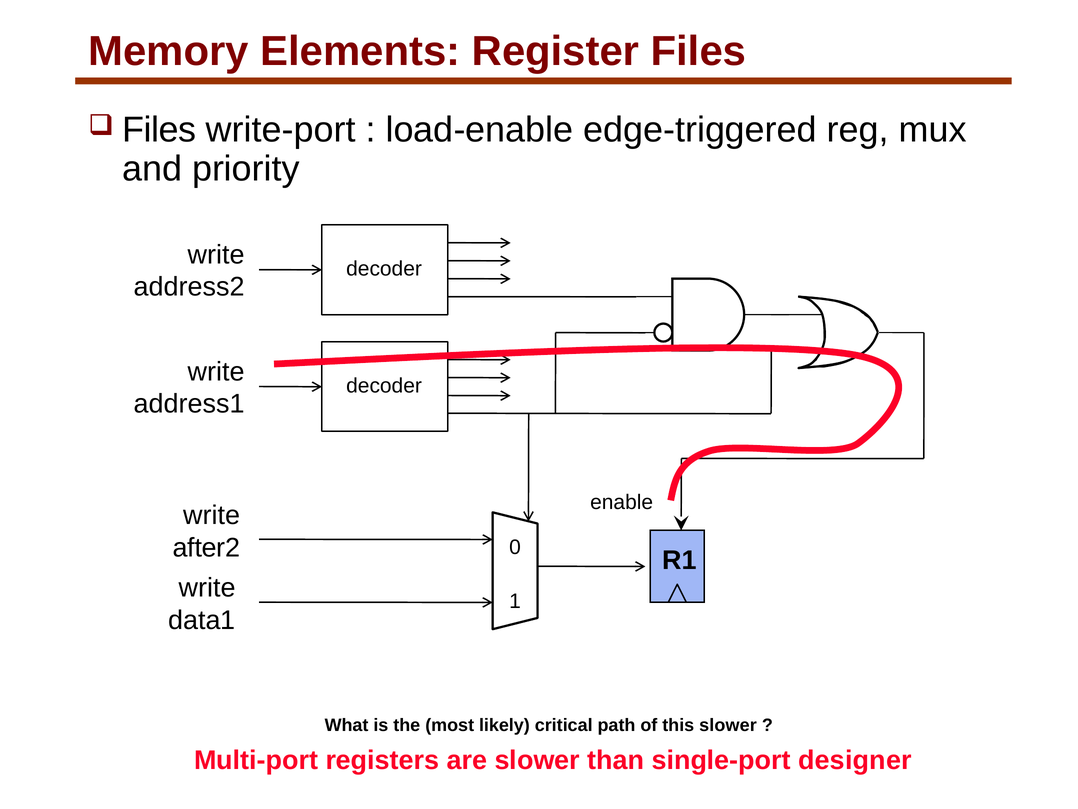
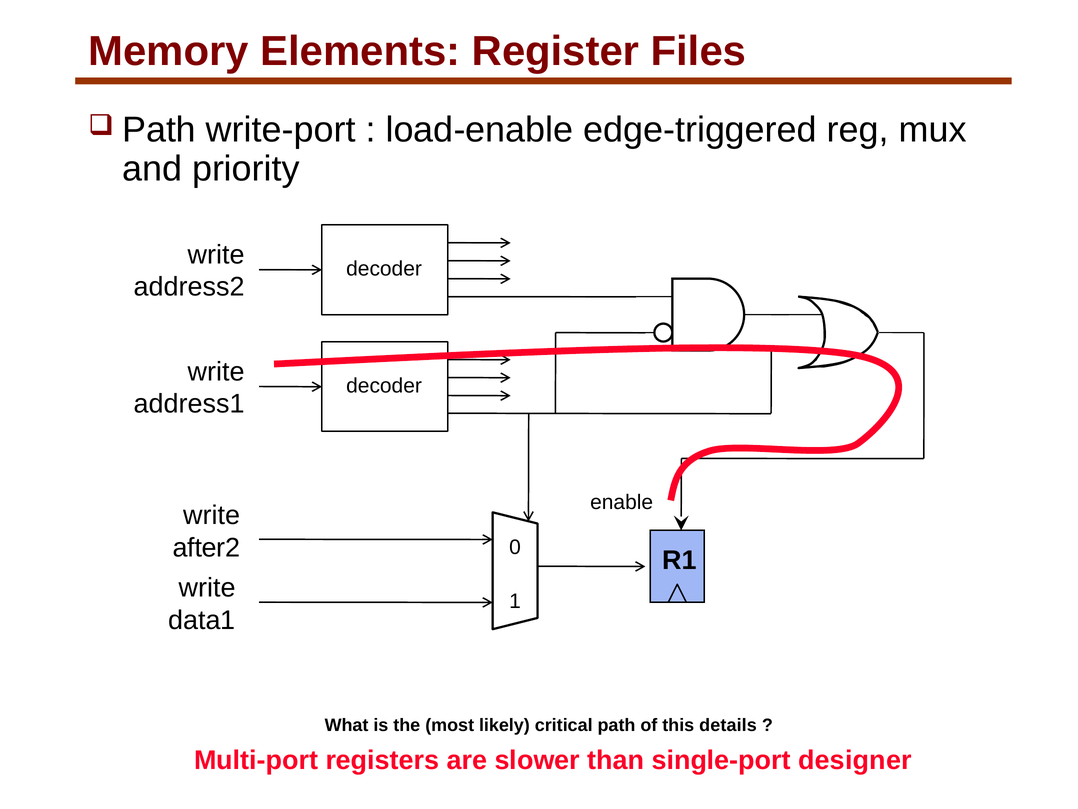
Files: Files -> Path (159, 130)
this slower: slower -> details (728, 725)
